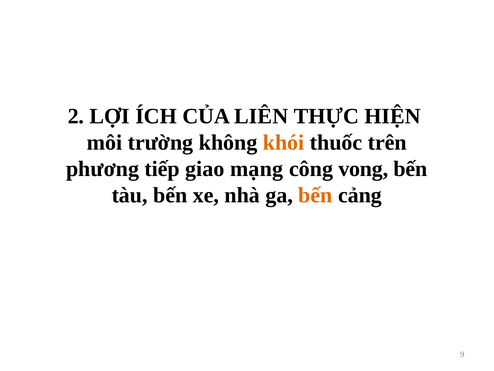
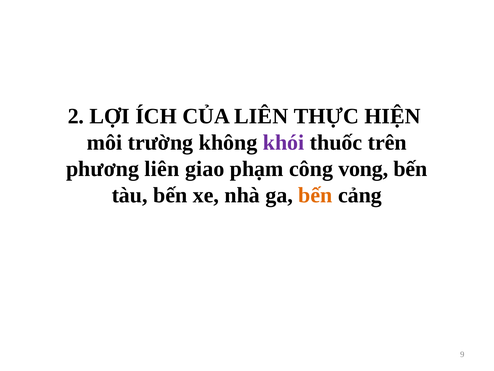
khói colour: orange -> purple (284, 142)
phương tiếp: tiếp -> liên (162, 169)
mạng: mạng -> phạm (257, 169)
